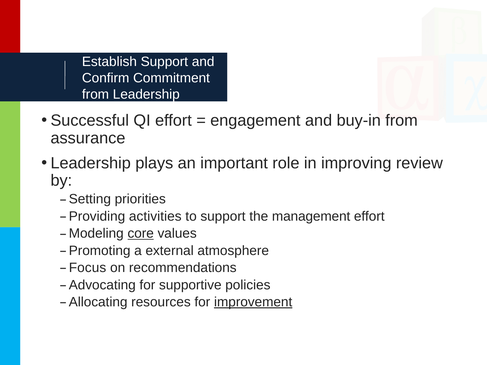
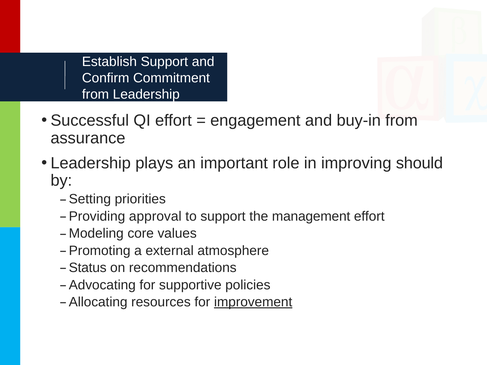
review: review -> should (419, 163)
activities: activities -> approval (155, 216)
core underline: present -> none (141, 234)
Focus: Focus -> Status (88, 268)
